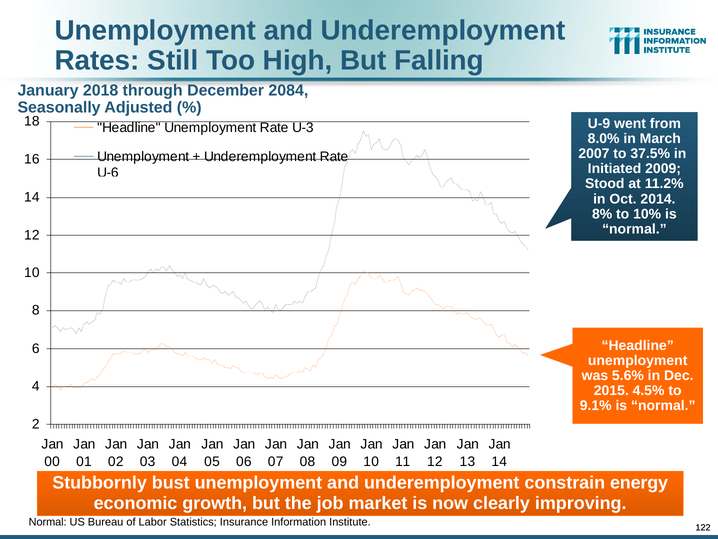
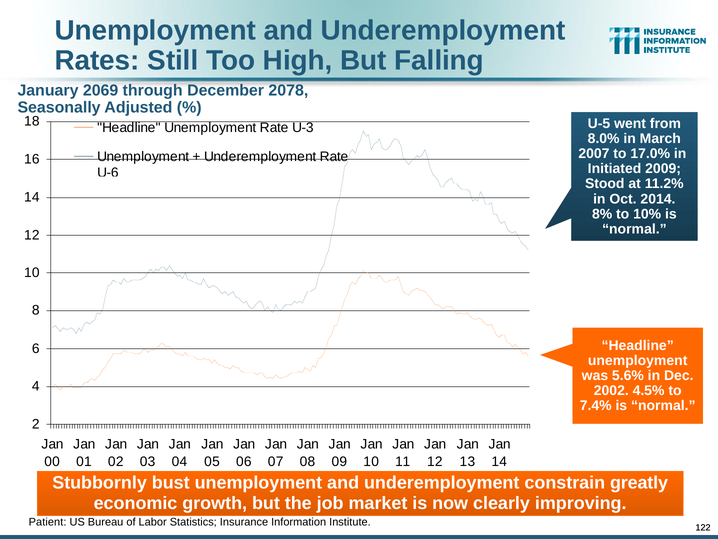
2018: 2018 -> 2069 (101, 90)
2084: 2084 -> 2078 (288, 90)
U-9: U-9 -> U-5 (599, 123)
37.5%: 37.5% -> 17.0% (650, 153)
2015: 2015 -> 2002 (611, 390)
9.1%: 9.1% -> 7.4% (596, 405)
energy: energy -> greatly (639, 482)
Normal: Normal -> Patient (48, 522)
